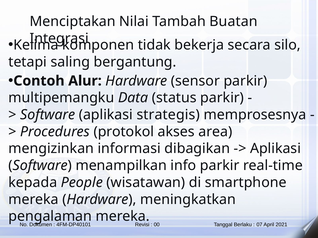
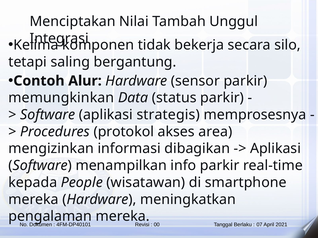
Buatan: Buatan -> Unggul (234, 22)
multipemangku: multipemangku -> memungkinkan (61, 98)
